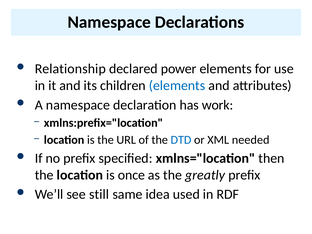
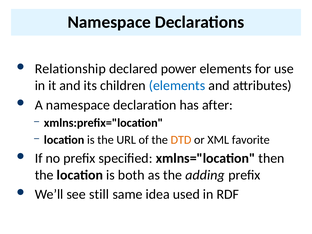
work: work -> after (217, 105)
DTD colour: blue -> orange (181, 140)
needed: needed -> favorite (251, 140)
once: once -> both (131, 175)
greatly: greatly -> adding (205, 175)
